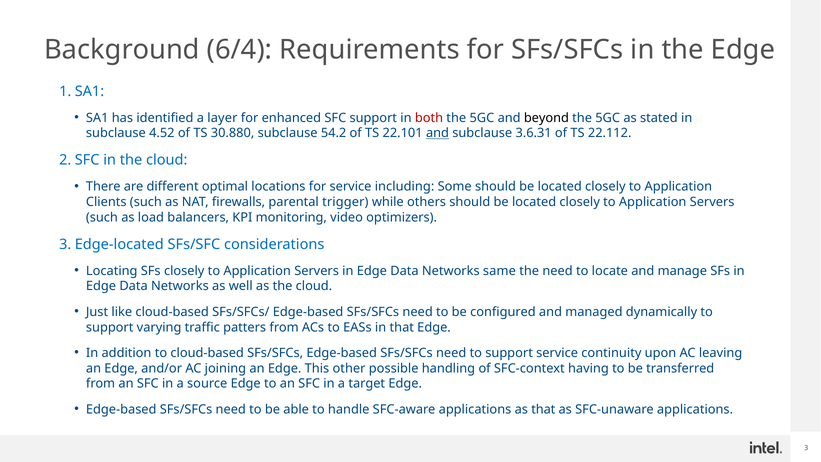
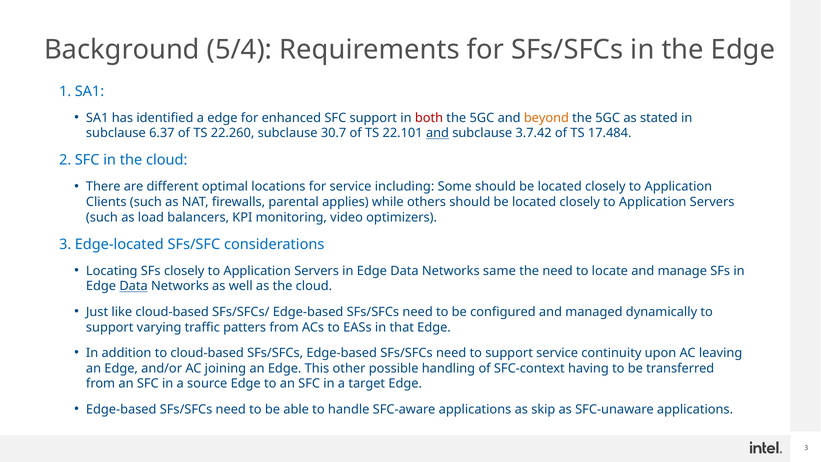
6/4: 6/4 -> 5/4 (240, 50)
a layer: layer -> edge (222, 118)
beyond colour: black -> orange (546, 118)
4.52: 4.52 -> 6.37 (162, 133)
30.880: 30.880 -> 22.260 (233, 133)
54.2: 54.2 -> 30.7 (334, 133)
3.6.31: 3.6.31 -> 3.7.42 (534, 133)
22.112: 22.112 -> 17.484 (610, 133)
trigger: trigger -> applies (345, 202)
Data underline: none -> present (134, 286)
as that: that -> skip (543, 409)
